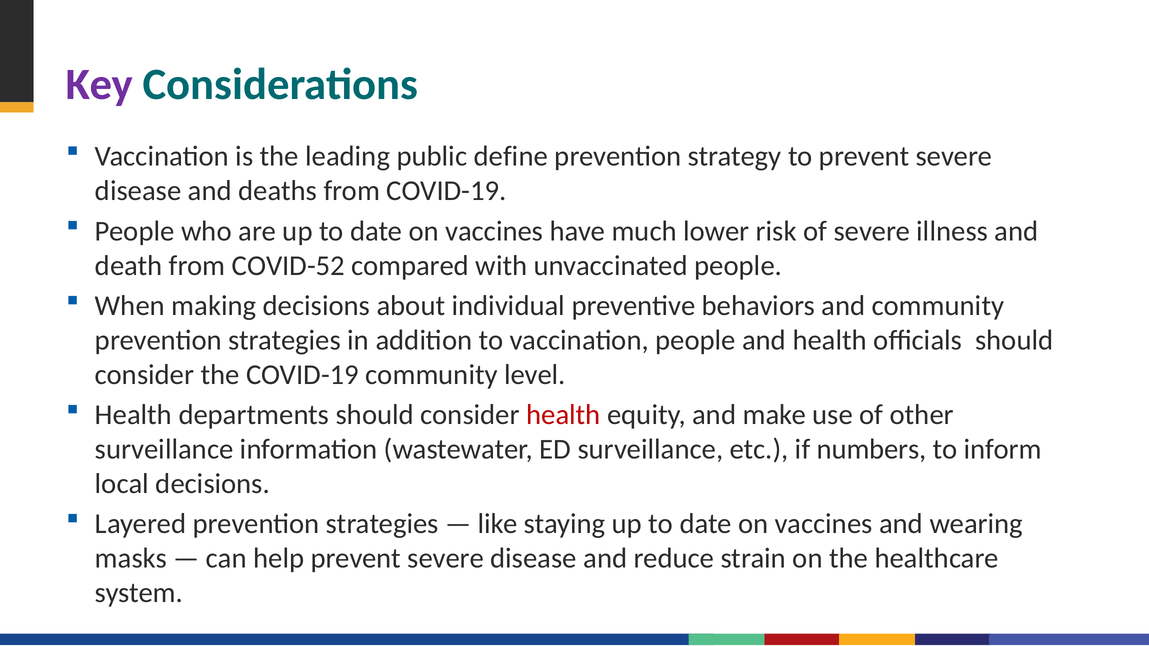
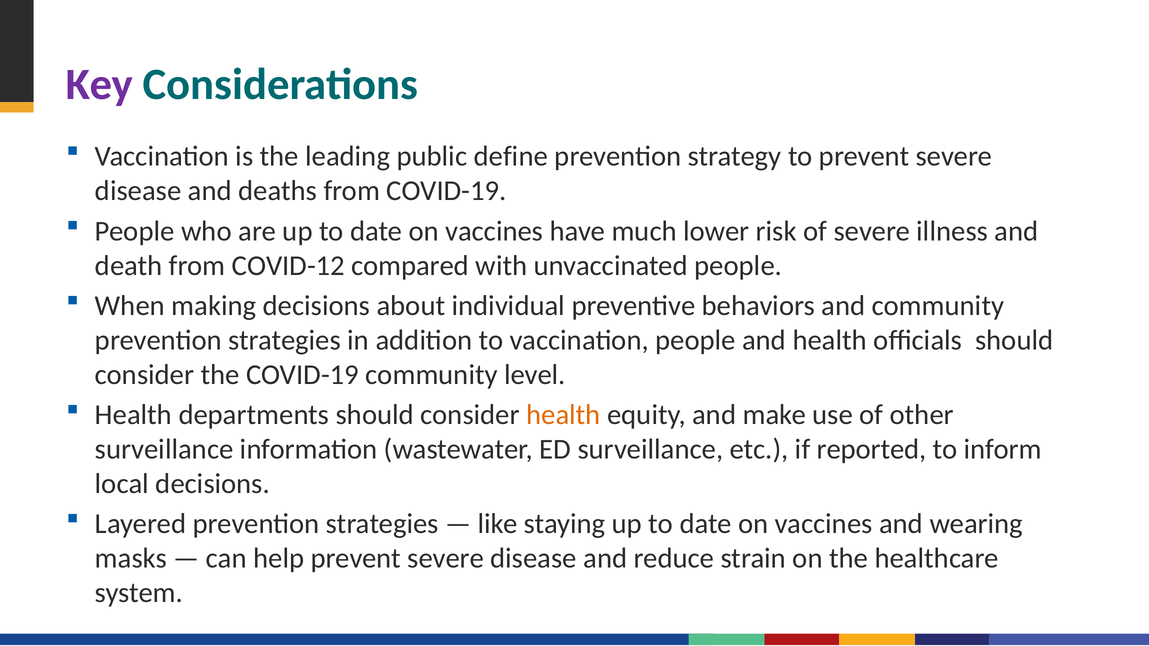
COVID-52: COVID-52 -> COVID-12 (288, 266)
health colour: red -> orange (563, 415)
numbers: numbers -> reported (872, 450)
